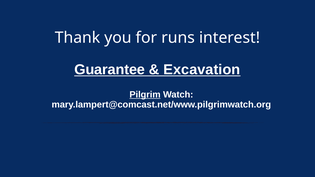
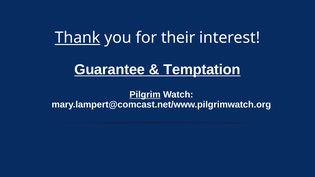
Thank underline: none -> present (78, 38)
runs: runs -> their (178, 38)
Excavation: Excavation -> Temptation (202, 70)
